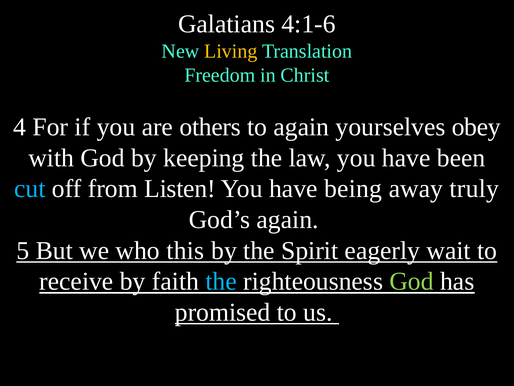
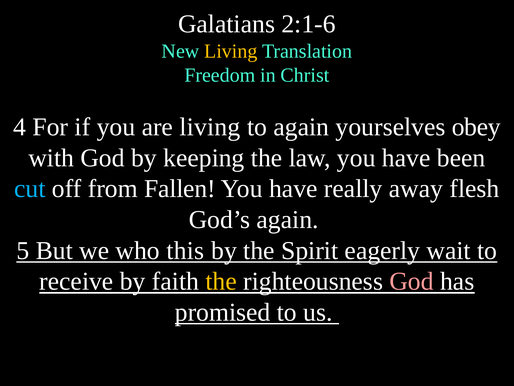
4:1-6: 4:1-6 -> 2:1-6 (309, 24)
are others: others -> living (210, 127)
Listen: Listen -> Fallen (180, 189)
being: being -> really (353, 189)
truly: truly -> flesh (474, 189)
the colour: light blue -> yellow (221, 281)
God colour: light green -> pink (412, 281)
